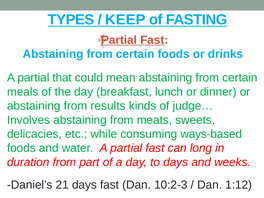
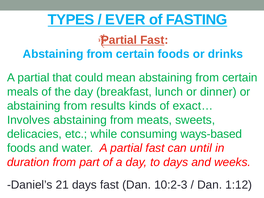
KEEP: KEEP -> EVER (125, 20)
judge…: judge… -> exact… (193, 106)
long: long -> until (201, 148)
